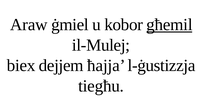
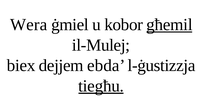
Araw: Araw -> Wera (29, 25)
ħajja: ħajja -> ebda (106, 65)
tiegħu underline: none -> present (101, 86)
